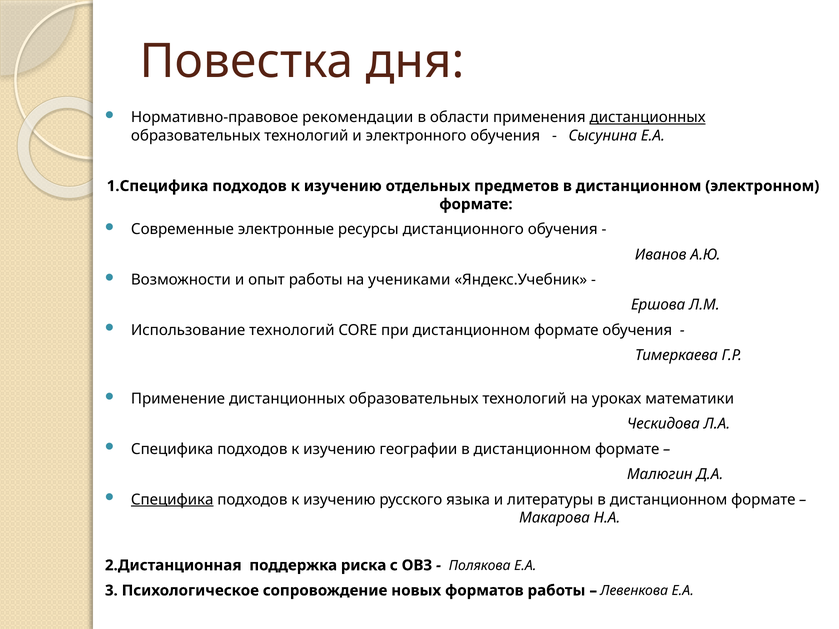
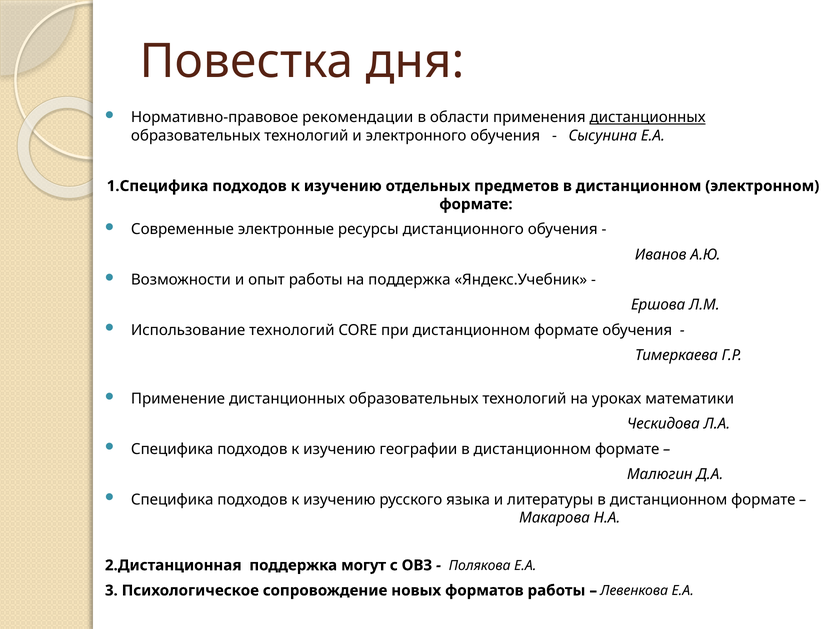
на учениками: учениками -> поддержка (409, 280)
Специфика underline: present -> none (172, 500)
риска: риска -> могут (364, 566)
